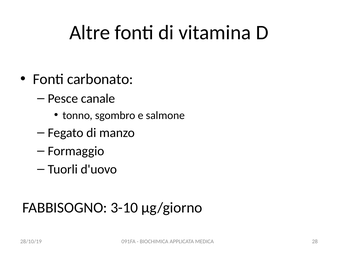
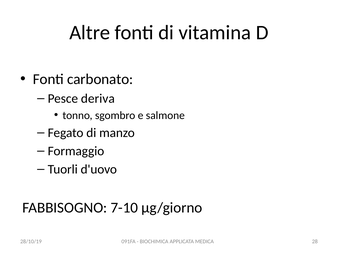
canale: canale -> deriva (98, 99)
3-10: 3-10 -> 7-10 (124, 208)
